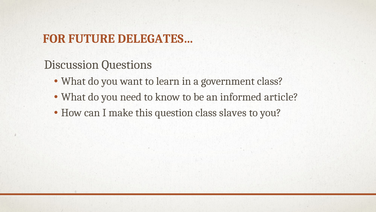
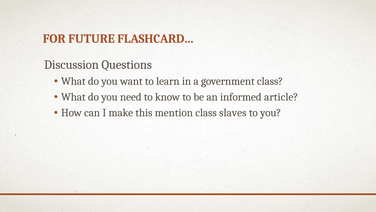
DELEGATES…: DELEGATES… -> FLASHCARD… (156, 39)
question: question -> mention (174, 113)
